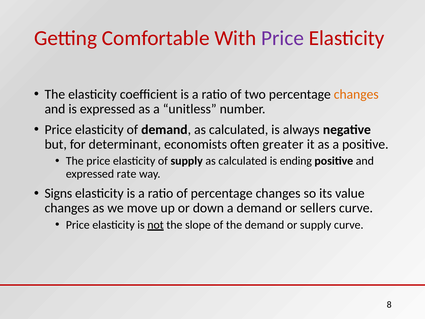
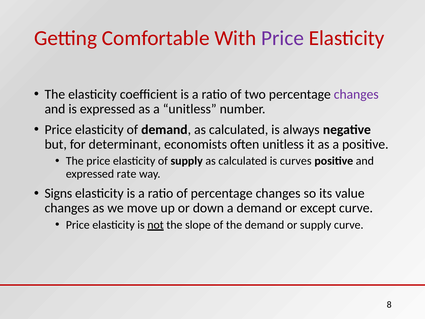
changes colour: orange -> purple (356, 94)
often greater: greater -> unitless (283, 144)
ending: ending -> curves (296, 161)
sellers: sellers -> except (318, 208)
